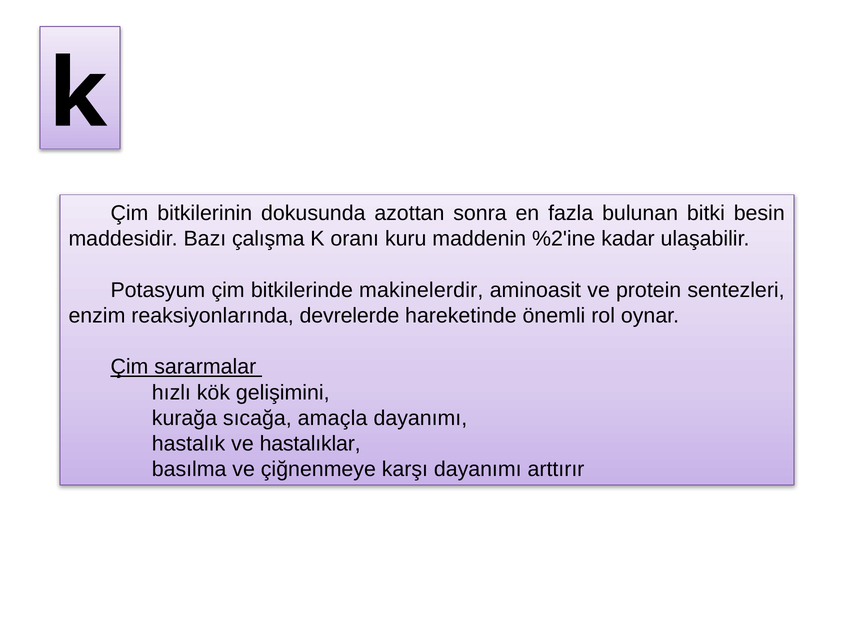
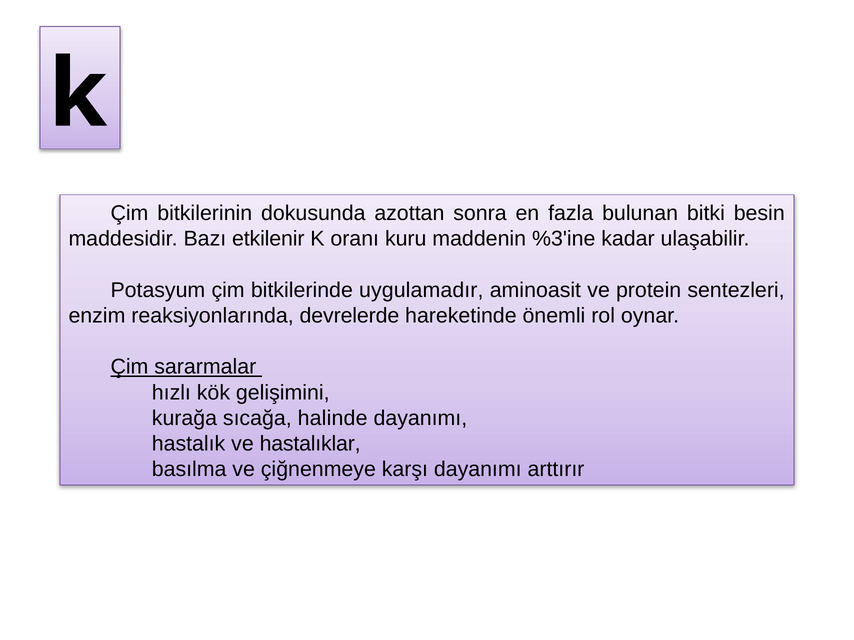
çalışma: çalışma -> etkilenir (268, 239)
%2'ine: %2'ine -> %3'ine (564, 239)
makinelerdir: makinelerdir -> uygulamadır (421, 290)
amaçla: amaçla -> halinde (333, 418)
